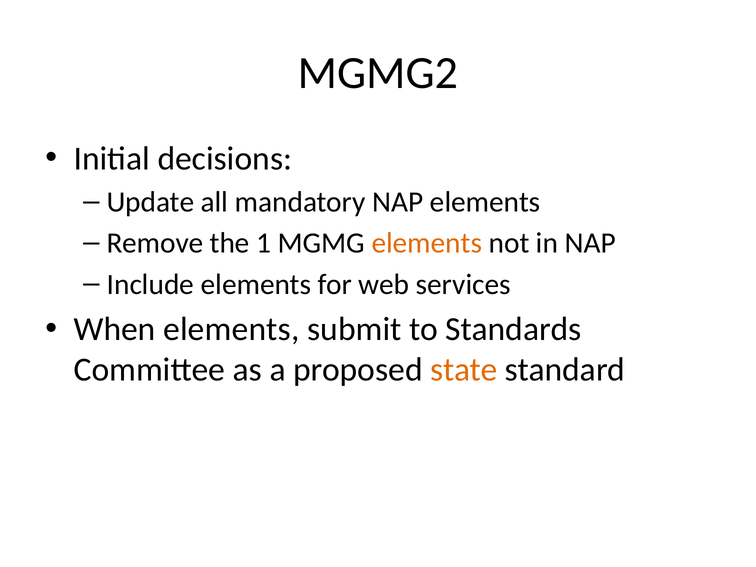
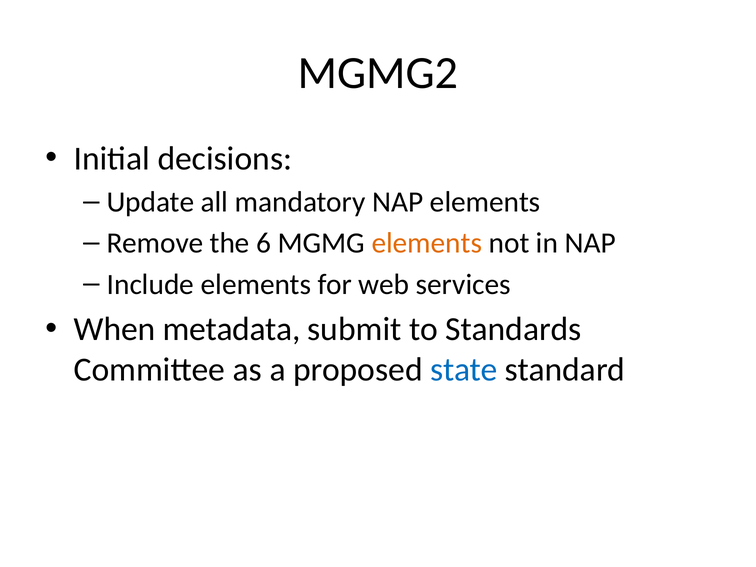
1: 1 -> 6 (264, 243)
When elements: elements -> metadata (232, 329)
state colour: orange -> blue (464, 370)
